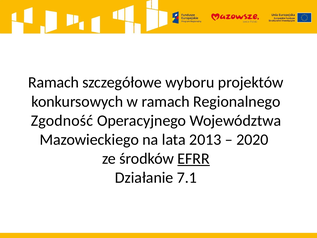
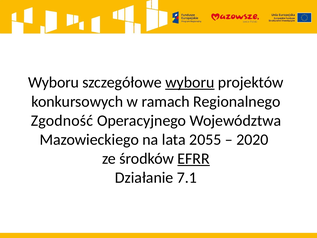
Ramach: Ramach -> Wyboru (54, 82)
wyboru underline: none -> present (190, 82)
2013: 2013 -> 2055 (205, 139)
